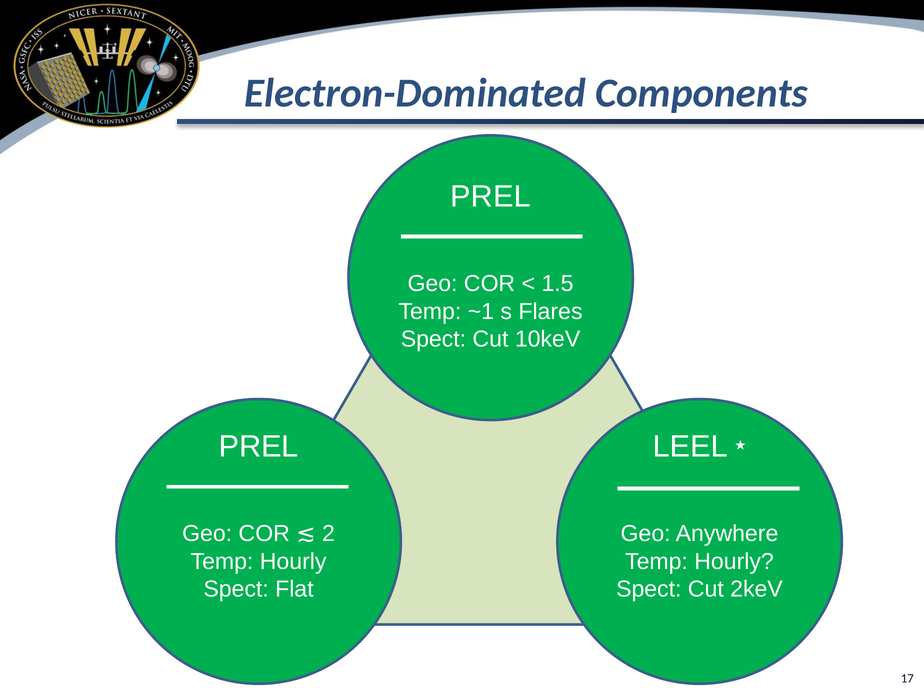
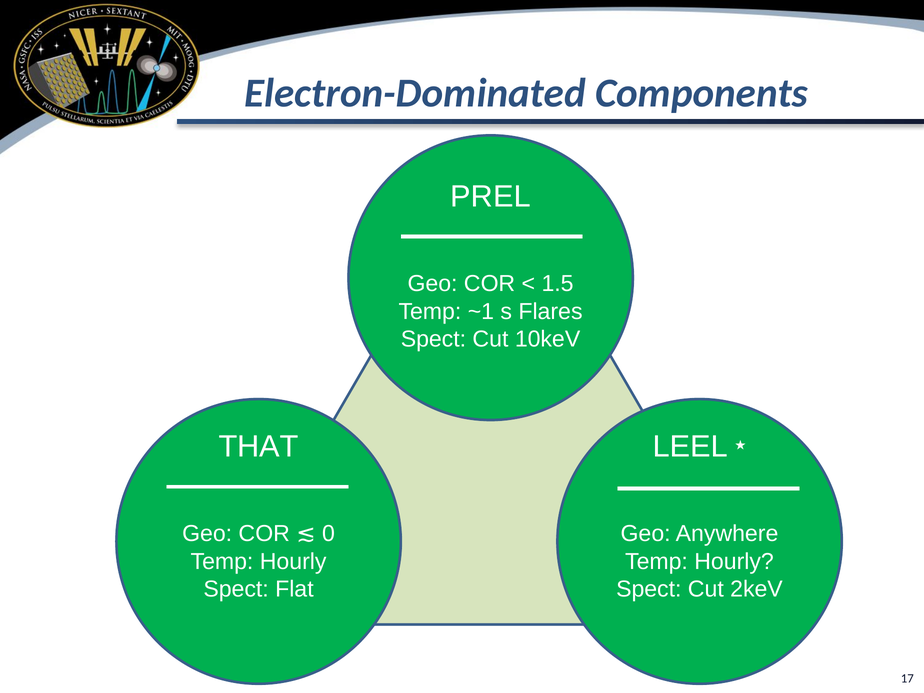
PREL: PREL -> THAT (259, 447)
2: 2 -> 0 (328, 534)
